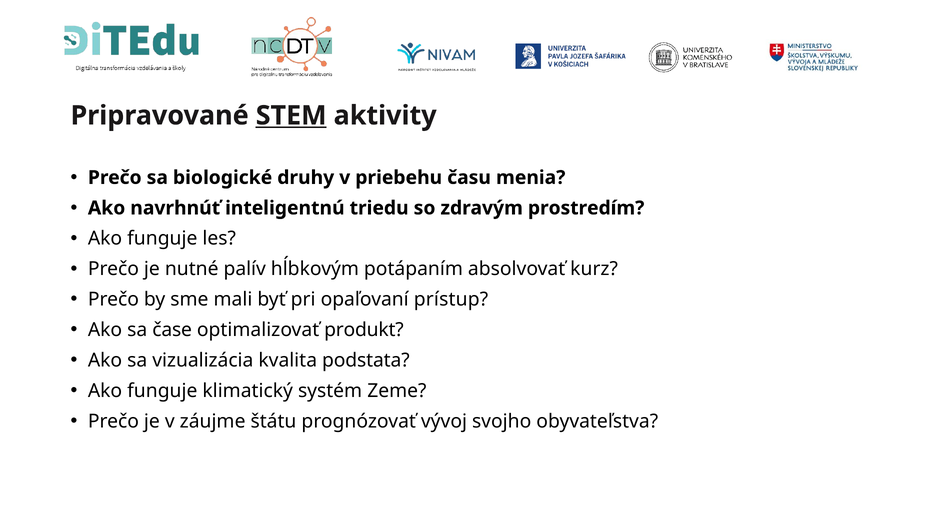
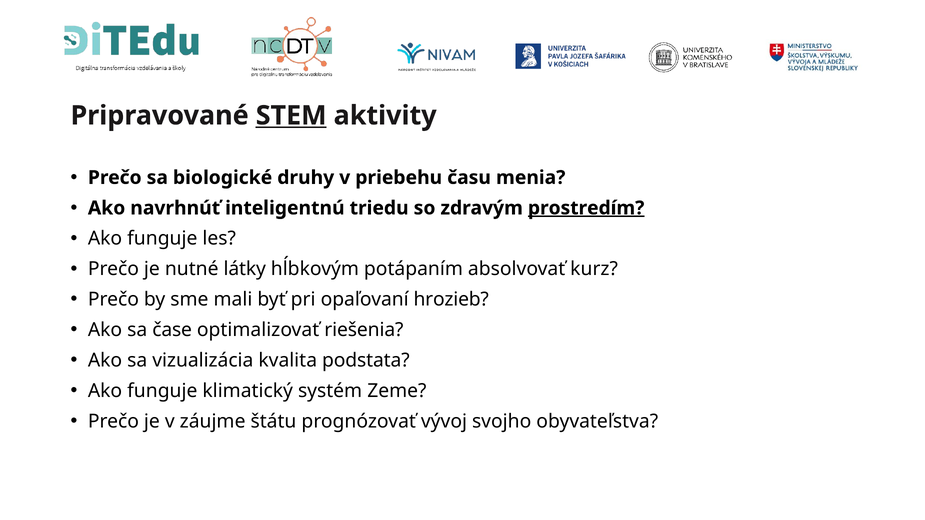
prostredím underline: none -> present (586, 208)
palív: palív -> látky (245, 269)
prístup: prístup -> hrozieb (451, 300)
produkt: produkt -> riešenia (364, 330)
